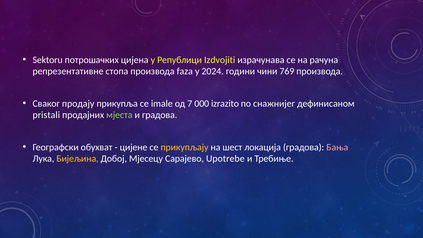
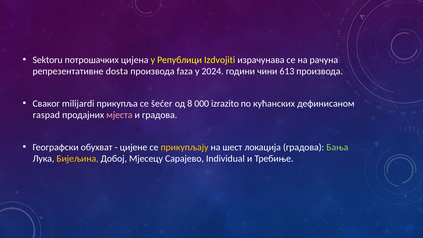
стопа: стопа -> dosta (117, 71)
769: 769 -> 613 (287, 71)
продају: продају -> milijardi (78, 103)
imale: imale -> šećer (162, 103)
7: 7 -> 8 (190, 103)
снажнијег: снажнијег -> кућанских (274, 103)
pristali: pristali -> raspad (46, 115)
мјеста colour: light green -> pink (119, 115)
Бања colour: pink -> light green (337, 147)
Upotrebe: Upotrebe -> Individual (225, 159)
